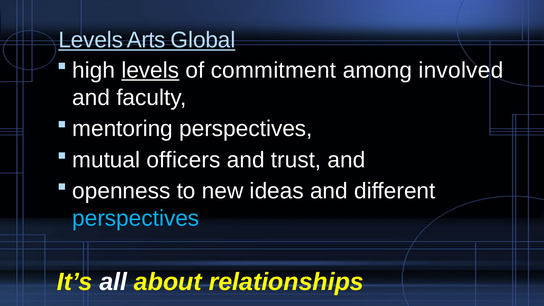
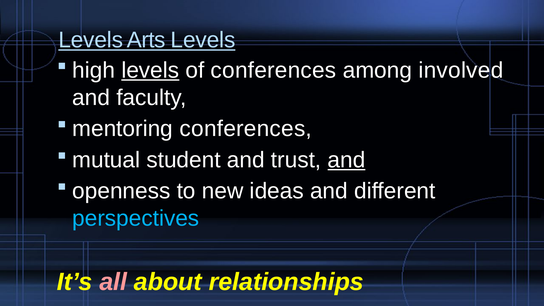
Arts Global: Global -> Levels (203, 40)
of commitment: commitment -> conferences (273, 70)
perspectives: perspectives -> conferences (246, 129)
officers: officers -> student (184, 160)
and underline: none -> present (346, 160)
all colour: white -> pink (113, 282)
